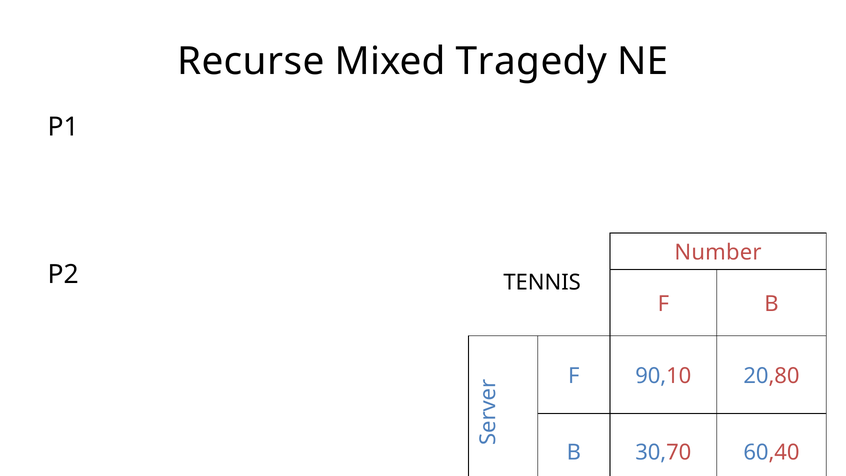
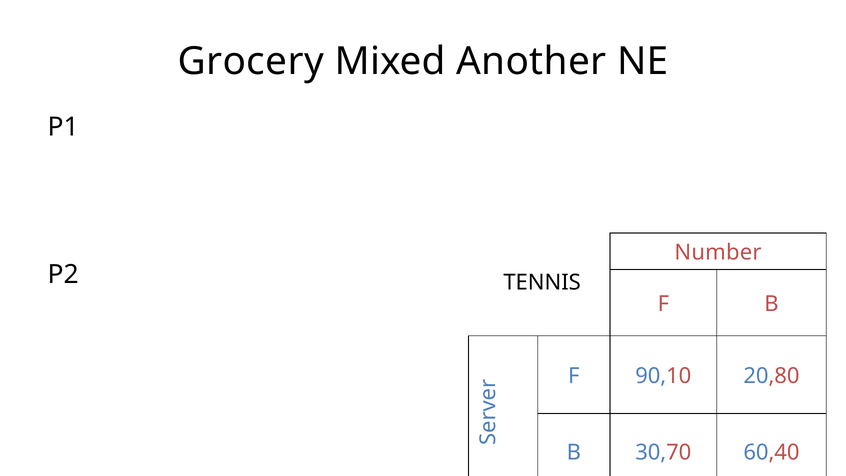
Recurse: Recurse -> Grocery (251, 61)
Tragedy: Tragedy -> Another (531, 61)
